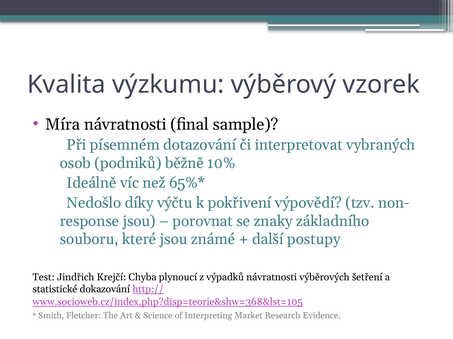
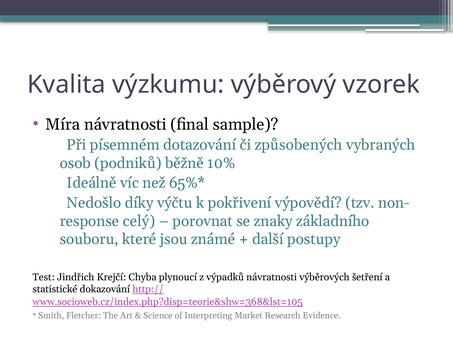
interpretovat: interpretovat -> způsobených (299, 145)
jsou: jsou -> celý (139, 222)
